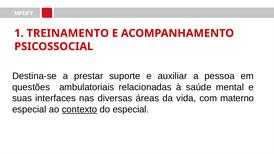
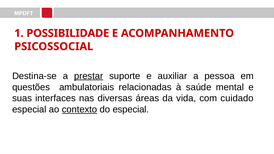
TREINAMENTO: TREINAMENTO -> POSSIBILIDADE (68, 33)
prestar underline: none -> present (89, 76)
materno: materno -> cuidado (237, 98)
